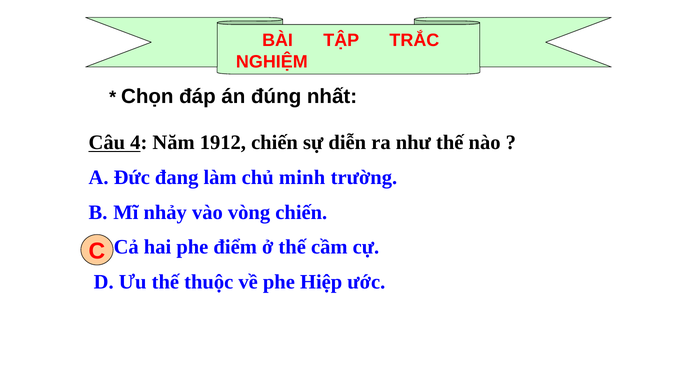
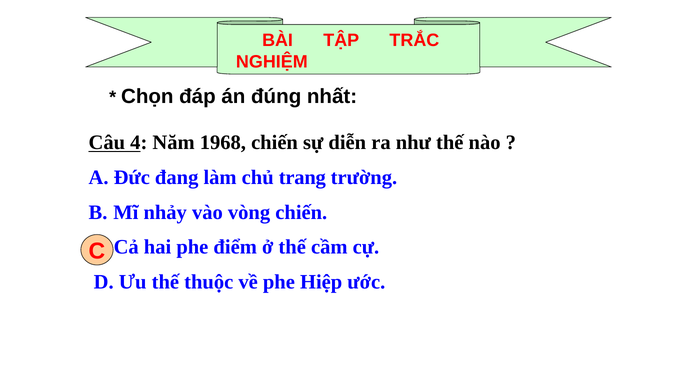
1912: 1912 -> 1968 (223, 143)
minh: minh -> trang (302, 178)
